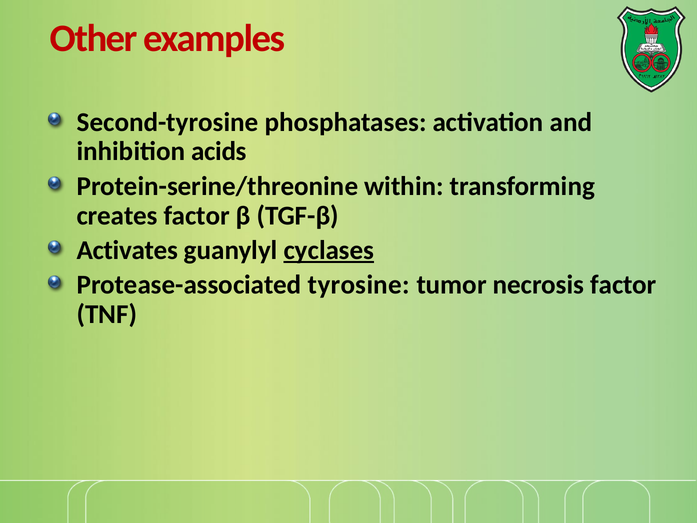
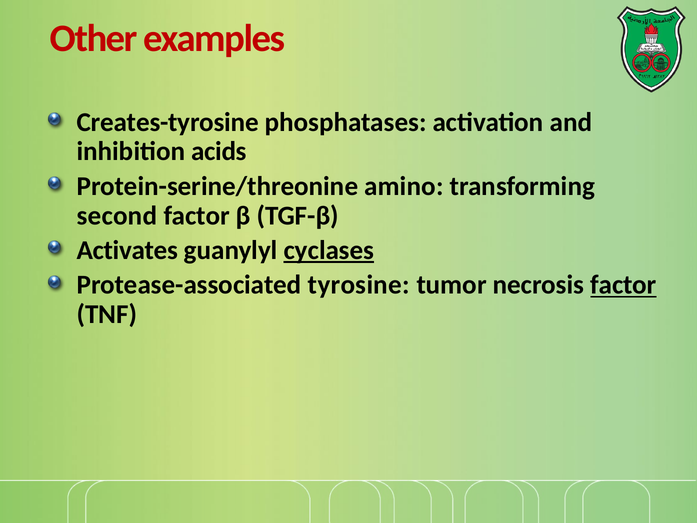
Second-tyrosine: Second-tyrosine -> Creates-tyrosine (168, 122)
within: within -> amino (404, 186)
creates: creates -> second (117, 215)
factor underline: none -> present (623, 285)
